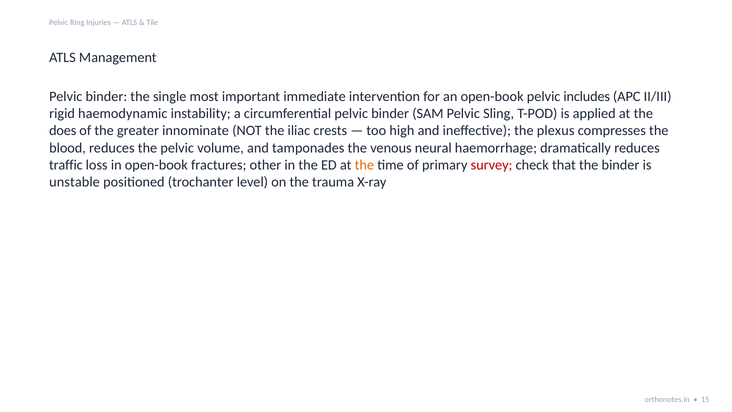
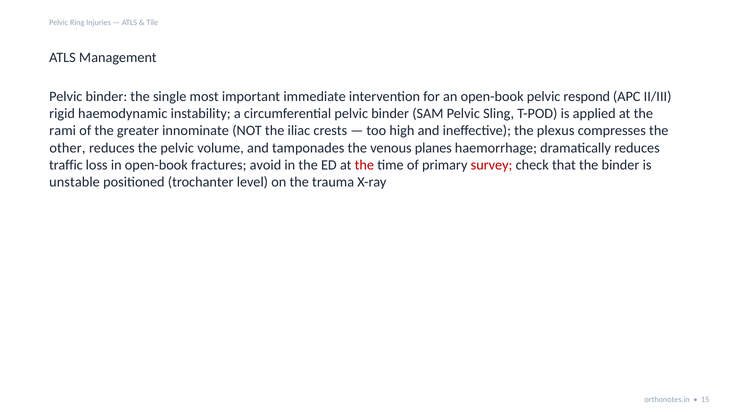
includes: includes -> respond (587, 96)
does: does -> rami (63, 131)
blood: blood -> other (67, 148)
neural: neural -> planes (433, 148)
other: other -> avoid (265, 165)
the colour: orange -> red (364, 165)
